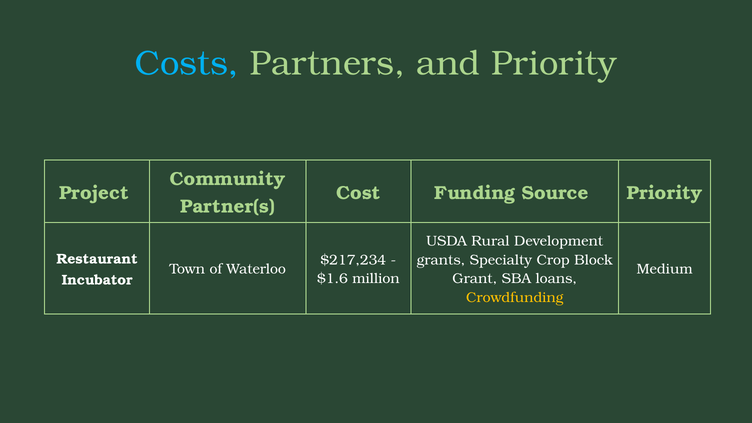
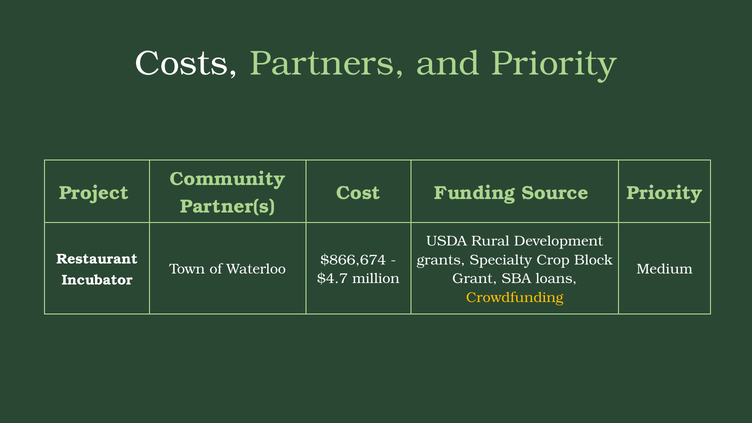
Costs colour: light blue -> white (187, 63)
$217,234: $217,234 -> $866,674 (353, 260)
$1.6: $1.6 -> $4.7 (332, 279)
